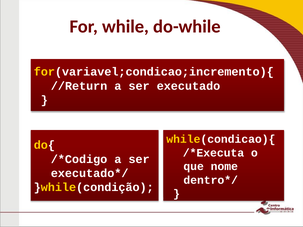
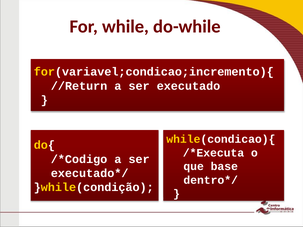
nome: nome -> base (224, 167)
